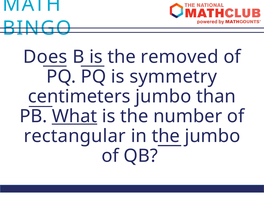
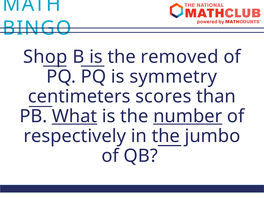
Does: Does -> Shop (45, 57)
centimeters jumbo: jumbo -> scores (163, 96)
number underline: none -> present (188, 116)
rectangular: rectangular -> respectively (75, 136)
